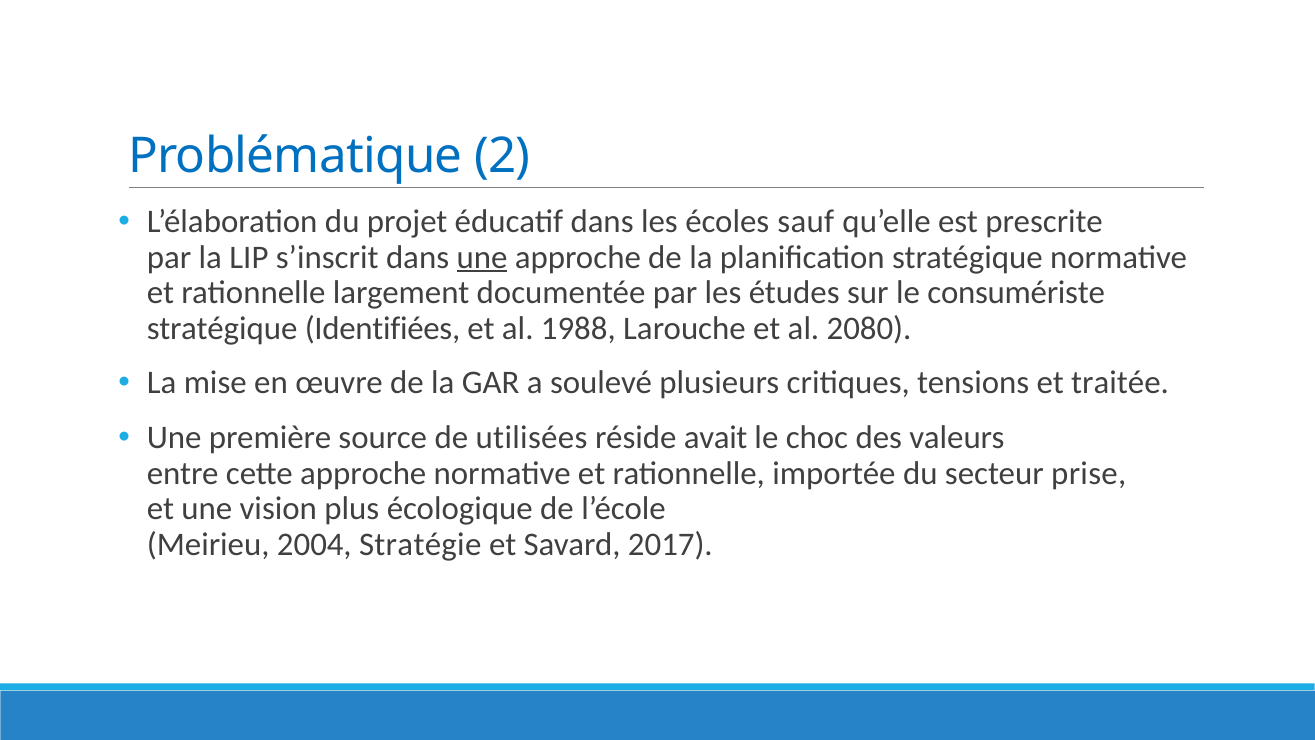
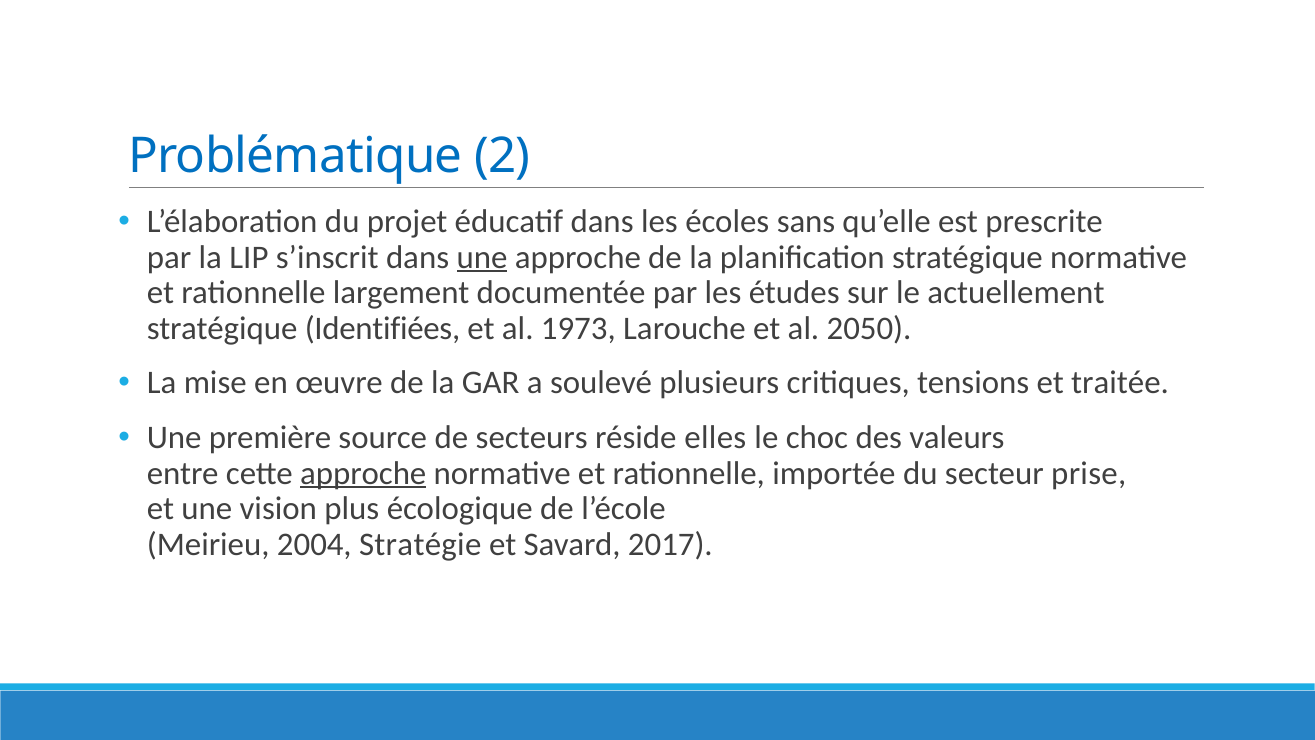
sauf: sauf -> sans (806, 222)
consumériste: consumériste -> actuellement (1016, 293)
1988: 1988 -> 1973 (578, 328)
2080: 2080 -> 2050 (869, 328)
utilisées: utilisées -> secteurs (532, 437)
avait: avait -> elles (715, 437)
approche underline: none -> present (363, 473)
